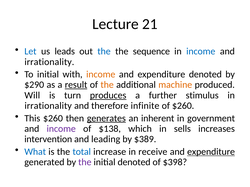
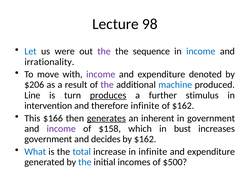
21: 21 -> 98 (150, 24)
leads: leads -> were (65, 52)
the colour: blue -> purple (104, 52)
To initial: initial -> move (48, 75)
income colour: orange -> purple (101, 75)
$290: $290 -> $206 (34, 85)
result underline: present -> none (76, 85)
the colour: orange -> purple (107, 85)
machine colour: orange -> blue (175, 85)
Will: Will -> Line (32, 96)
irrationality: irrationality -> intervention (48, 106)
of $260: $260 -> $162 (183, 106)
This $260: $260 -> $166 (53, 119)
$138: $138 -> $158 (110, 129)
sells: sells -> bust (182, 129)
intervention: intervention -> government (48, 140)
leading: leading -> decides (106, 140)
by $389: $389 -> $162 (145, 140)
in receive: receive -> infinite (153, 152)
expenditure underline: present -> none (211, 152)
the colour: purple -> blue (85, 163)
initial denoted: denoted -> incomes (134, 163)
$398: $398 -> $500 (175, 163)
